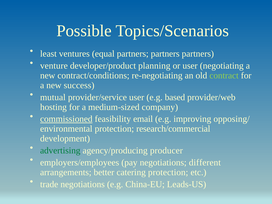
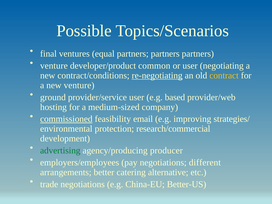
least: least -> final (48, 54)
planning: planning -> common (154, 66)
re-negotiating underline: none -> present (157, 75)
contract colour: light green -> yellow (224, 75)
new success: success -> venture (79, 85)
mutual: mutual -> ground (53, 97)
opposing/: opposing/ -> strategies/ (232, 119)
catering protection: protection -> alternative (168, 172)
Leads-US: Leads-US -> Better-US (187, 184)
